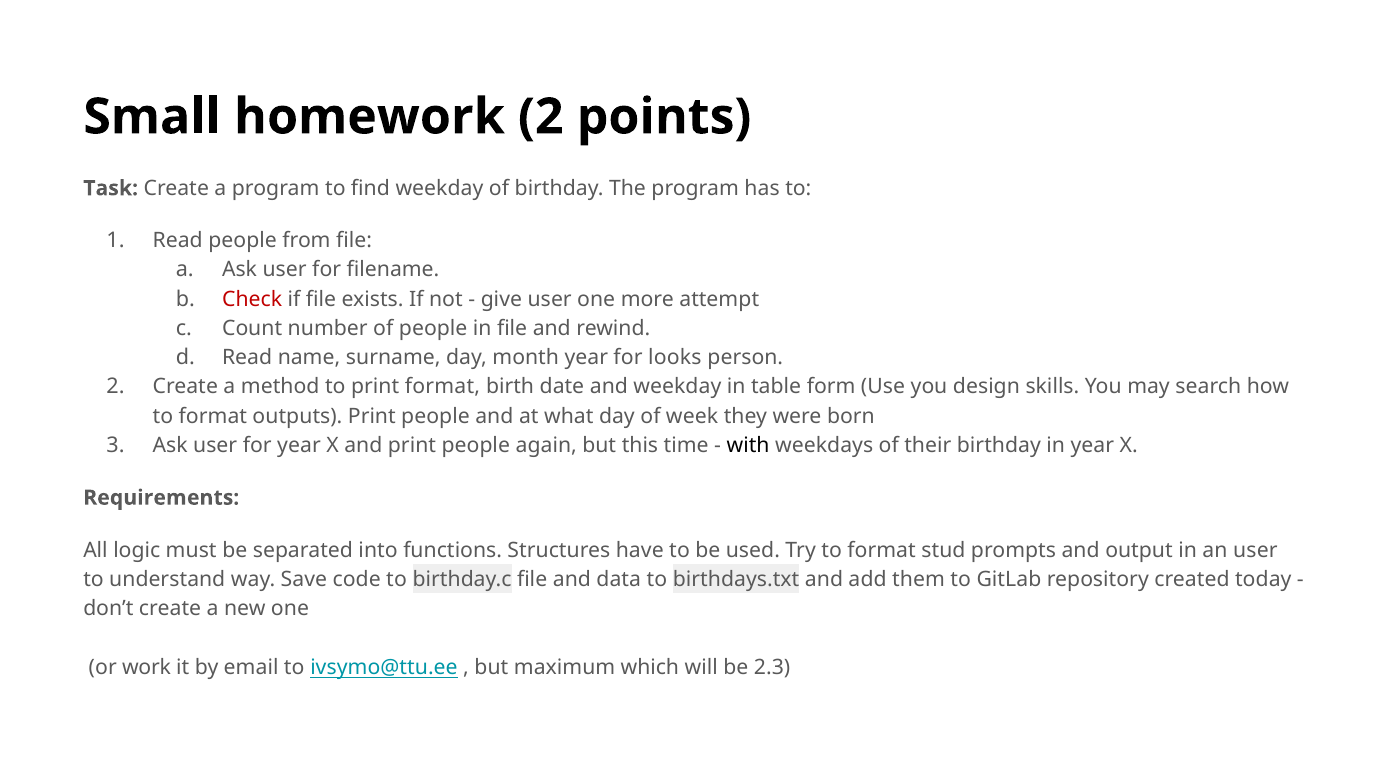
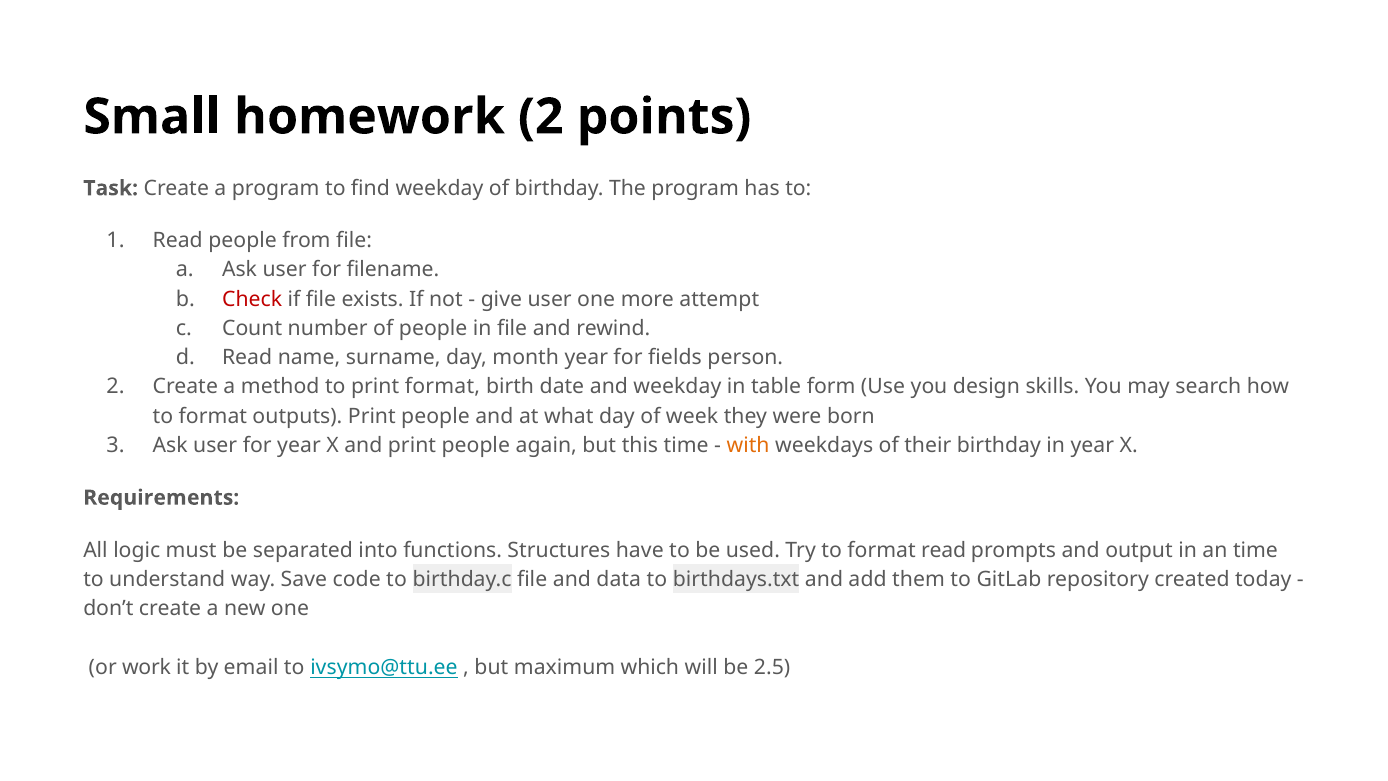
looks: looks -> fields (675, 357)
with colour: black -> orange (748, 445)
format stud: stud -> read (944, 550)
an user: user -> time (1256, 550)
2.3: 2.3 -> 2.5 (772, 667)
